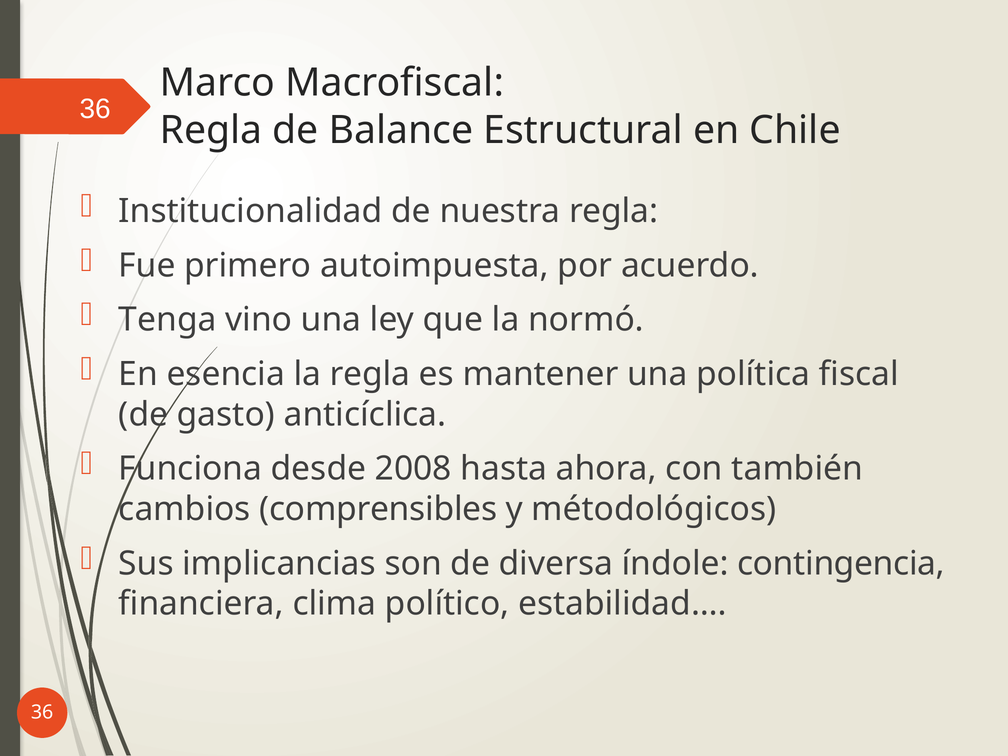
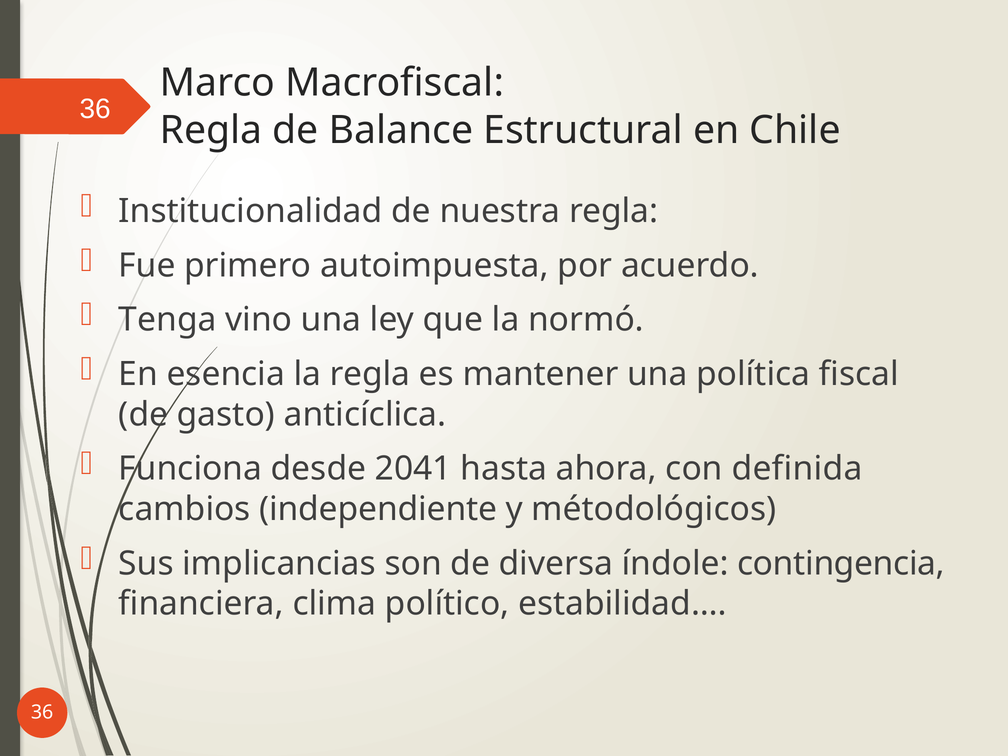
2008: 2008 -> 2041 (413, 469)
también: también -> definida (797, 469)
comprensibles: comprensibles -> independiente (378, 509)
